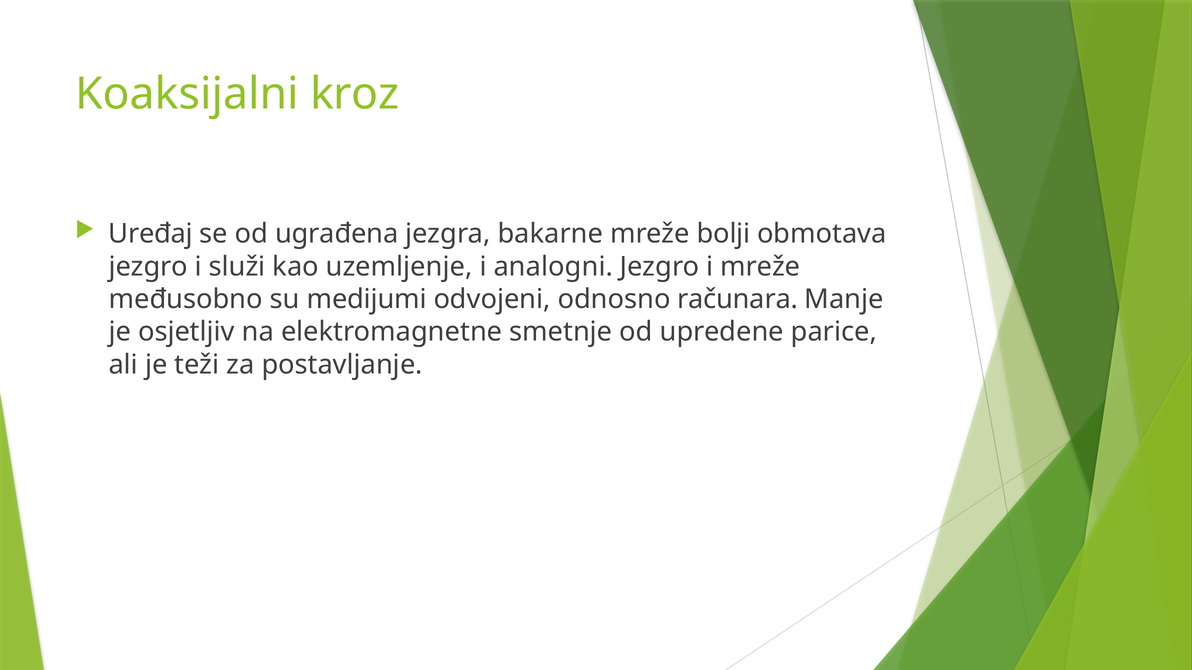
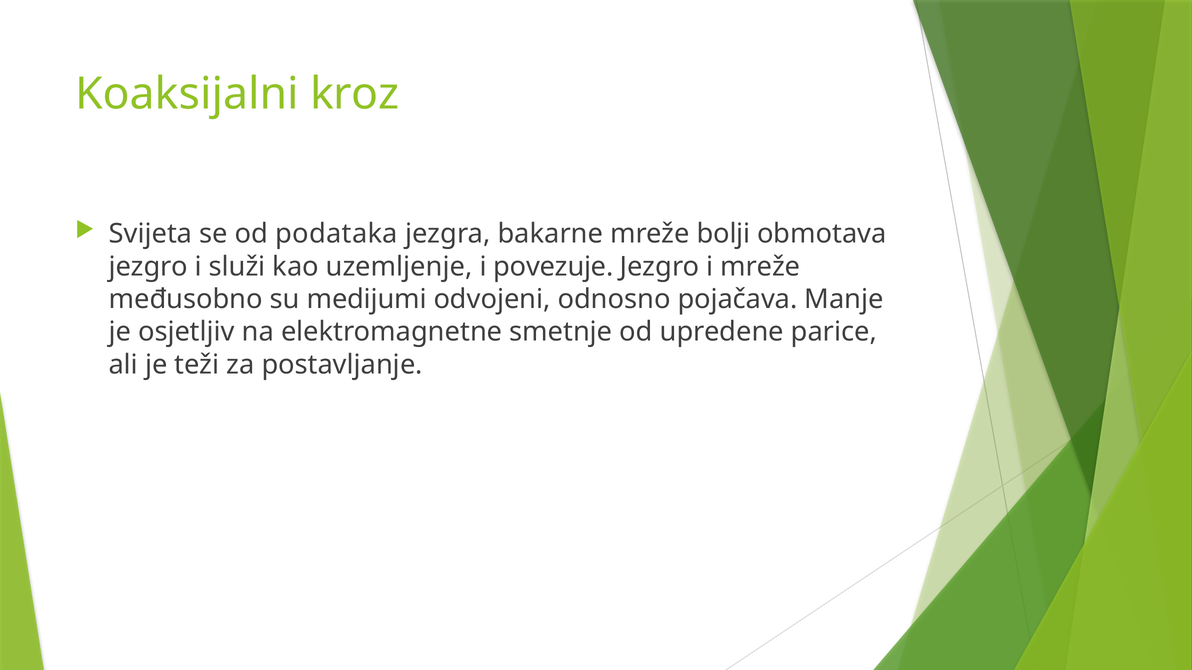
Uređaj: Uređaj -> Svijeta (150, 234)
ugrađena: ugrađena -> podataka (337, 234)
analogni: analogni -> povezuje (553, 267)
računara: računara -> pojačava (738, 299)
